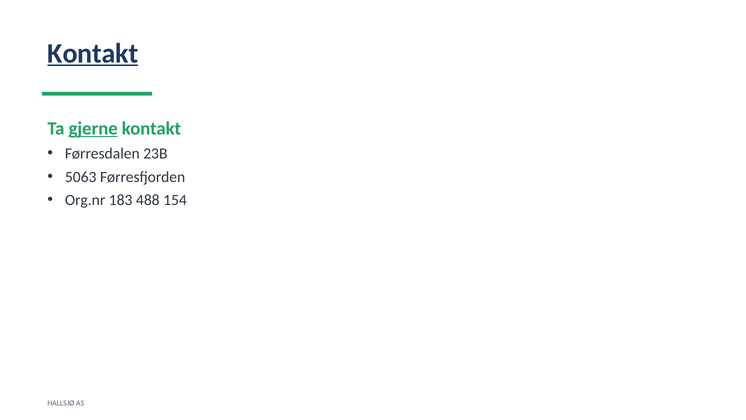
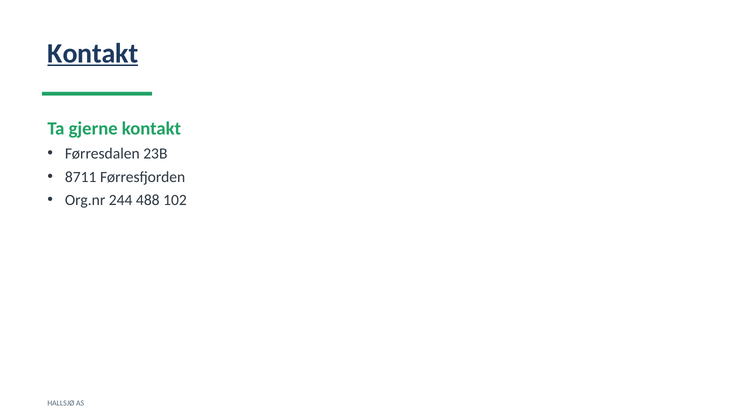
gjerne underline: present -> none (93, 128)
5063: 5063 -> 8711 (81, 177)
183: 183 -> 244 (121, 200)
154: 154 -> 102 (175, 200)
